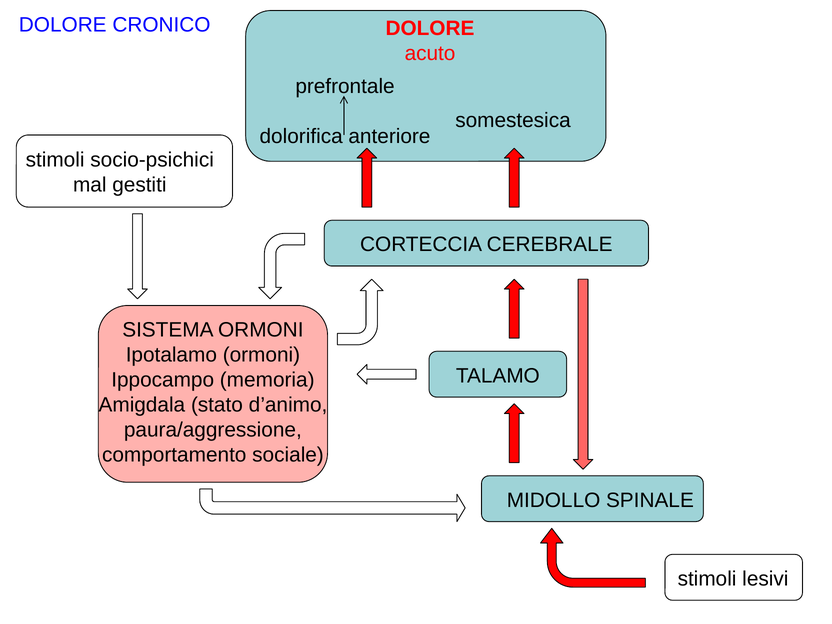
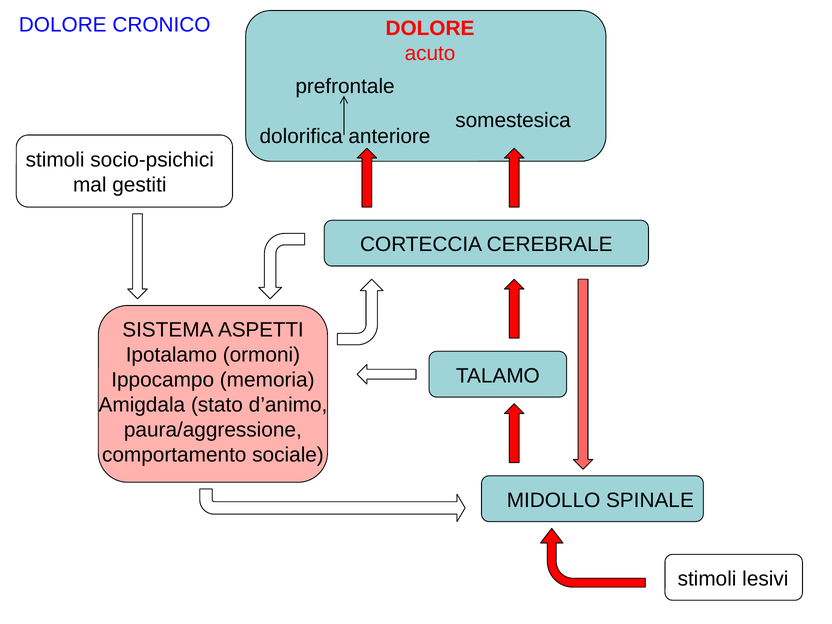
SISTEMA ORMONI: ORMONI -> ASPETTI (261, 330)
